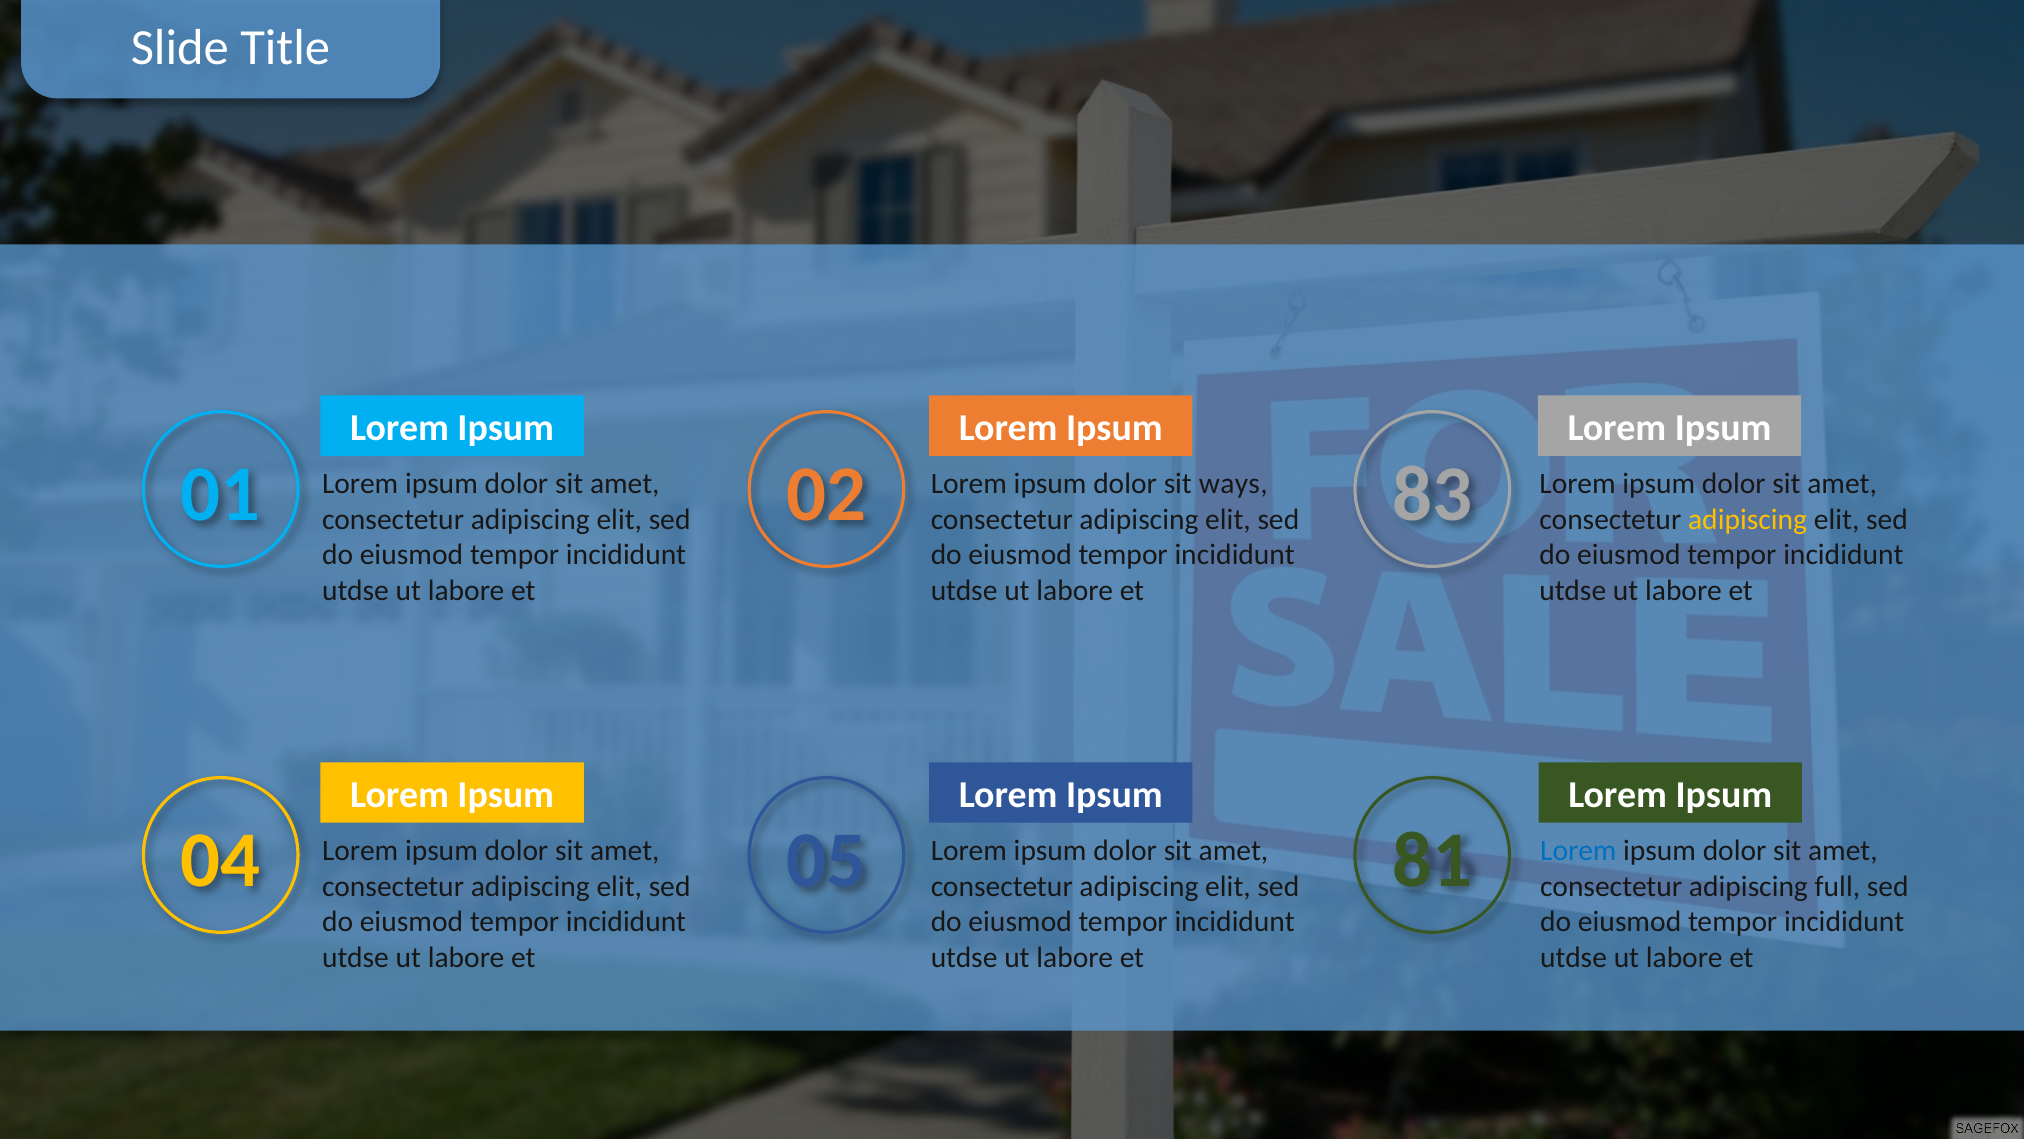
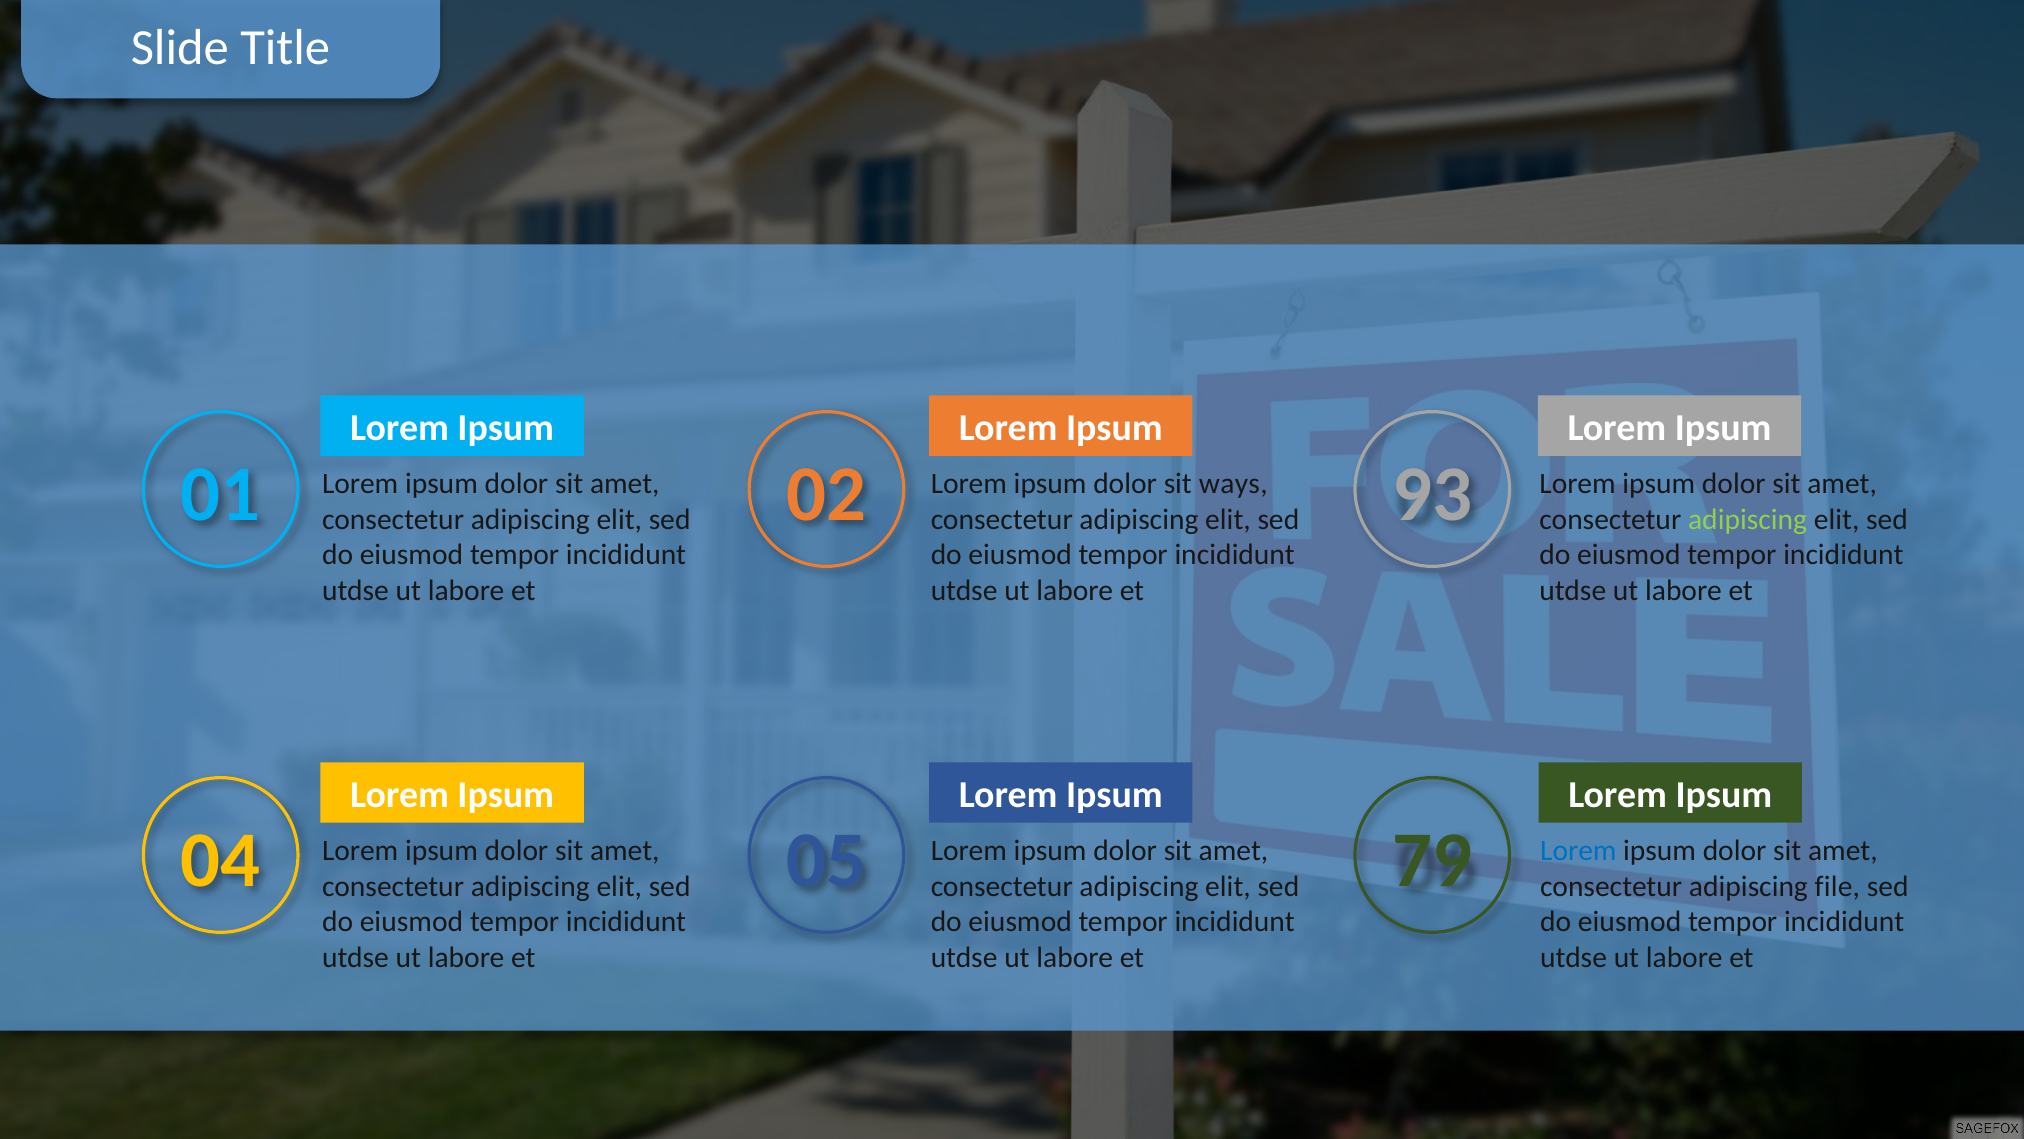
83: 83 -> 93 (1432, 494)
adipiscing colour: yellow -> light green (1748, 519)
81: 81 -> 79 (1432, 860)
full: full -> file (1837, 886)
